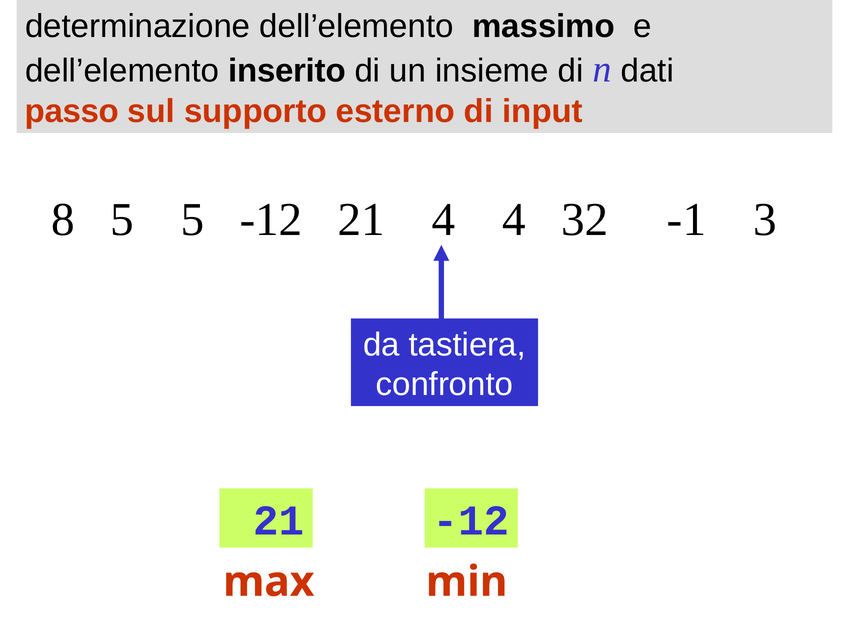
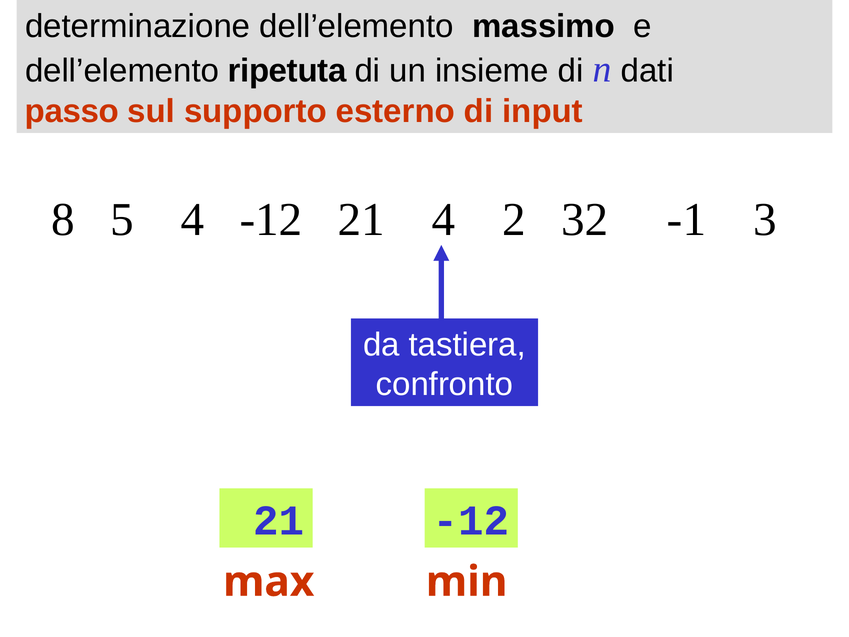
inserito: inserito -> ripetuta (287, 71)
5 5: 5 -> 4 (193, 220)
4 4: 4 -> 2 (514, 220)
